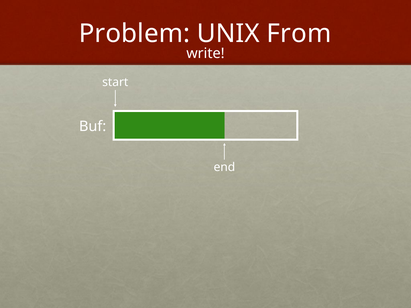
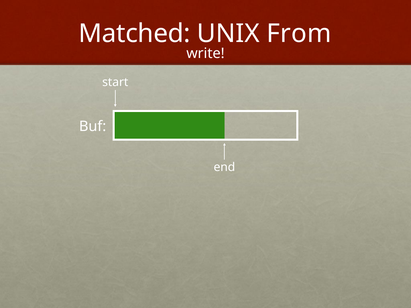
Problem: Problem -> Matched (135, 33)
